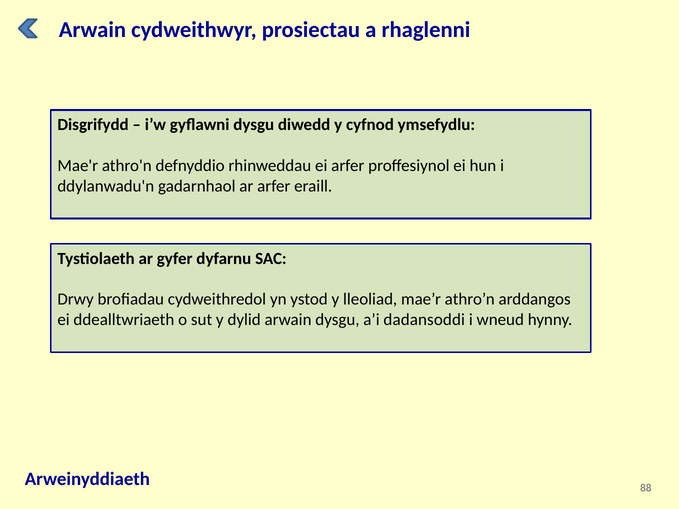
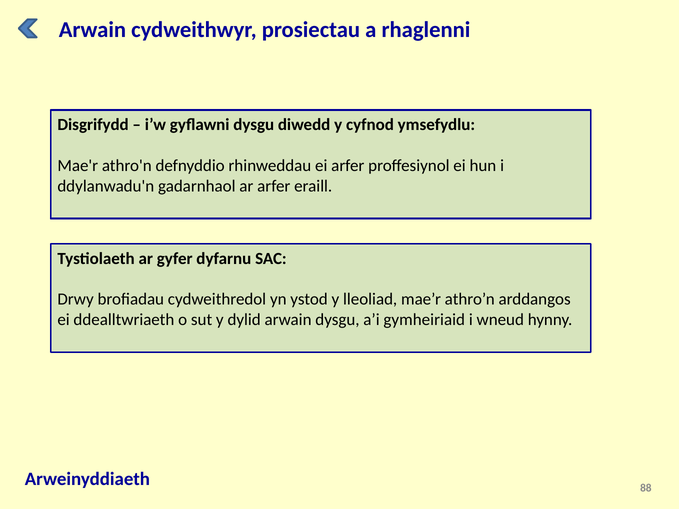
dadansoddi: dadansoddi -> gymheiriaid (424, 320)
